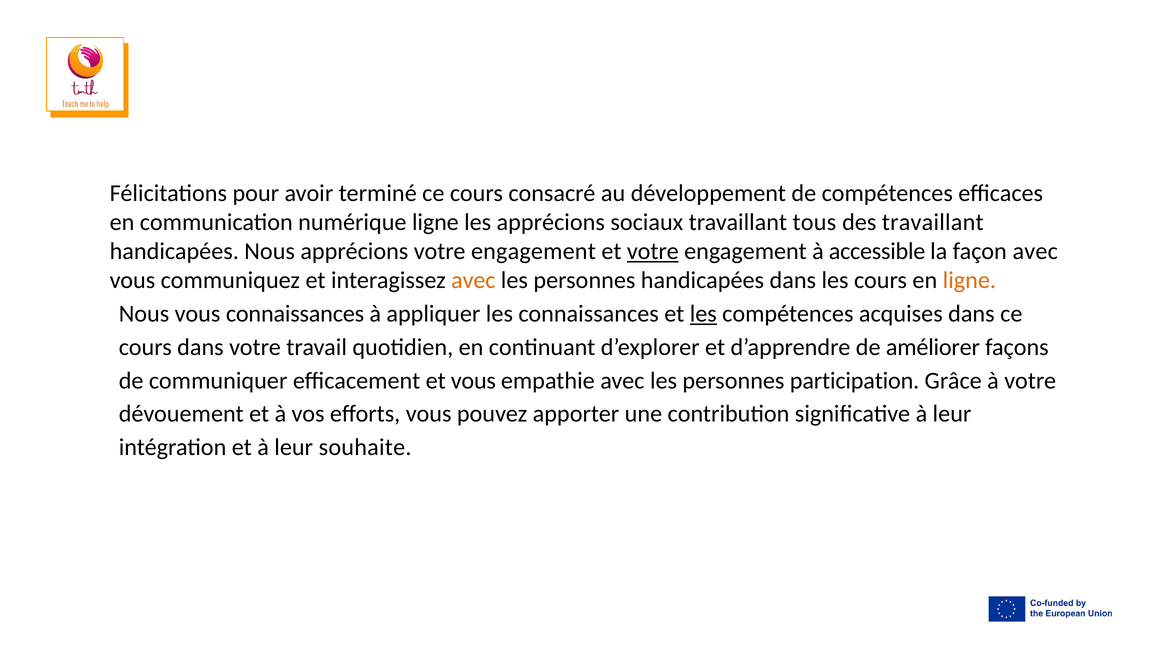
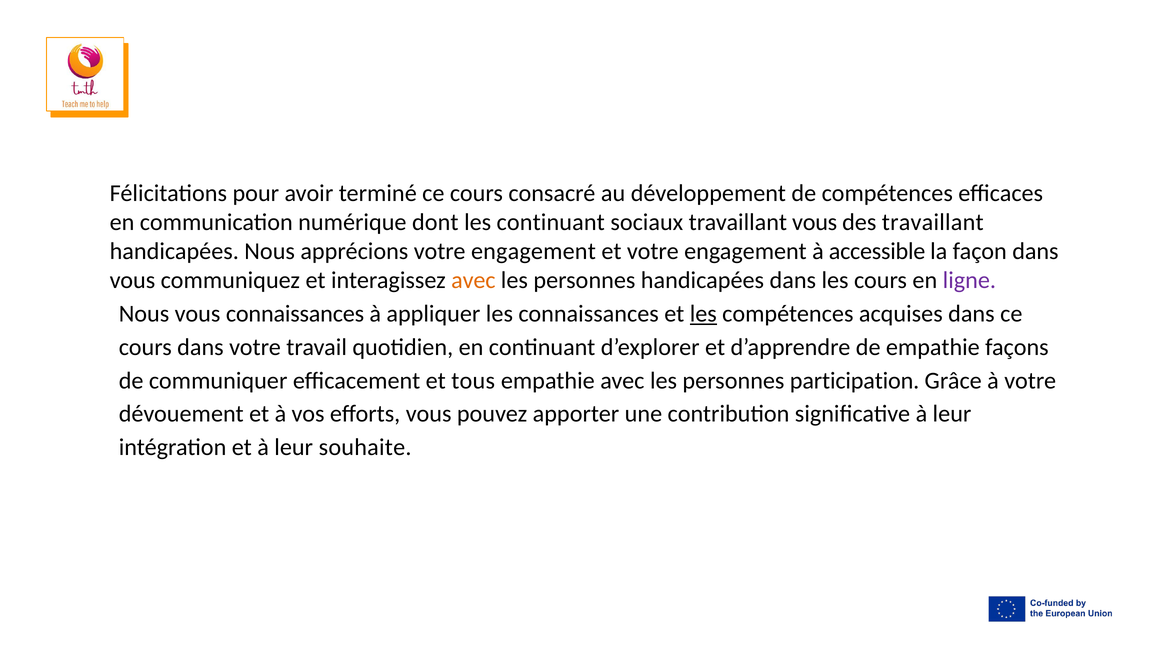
numérique ligne: ligne -> dont (435, 222)
les apprécions: apprécions -> continuant (551, 222)
travaillant tous: tous -> vous (815, 222)
votre underline: present -> none (653, 251)
façon avec: avec -> dans (1035, 251)
ligne colour: orange -> purple (969, 280)
de améliorer: améliorer -> empathie (933, 347)
et vous: vous -> tous (473, 380)
